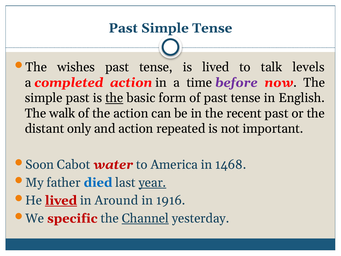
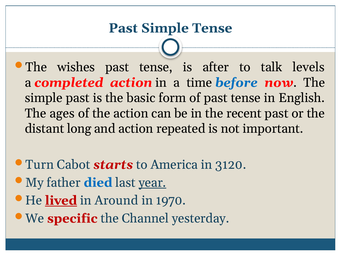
is lived: lived -> after (216, 67)
before colour: purple -> blue (236, 83)
the underline: present -> none (114, 98)
walk: walk -> ages (62, 113)
only: only -> long (79, 129)
Soon: Soon -> Turn (40, 164)
water: water -> starts (113, 164)
1468: 1468 -> 3120 (231, 164)
1916: 1916 -> 1970 (171, 200)
Channel underline: present -> none (145, 218)
